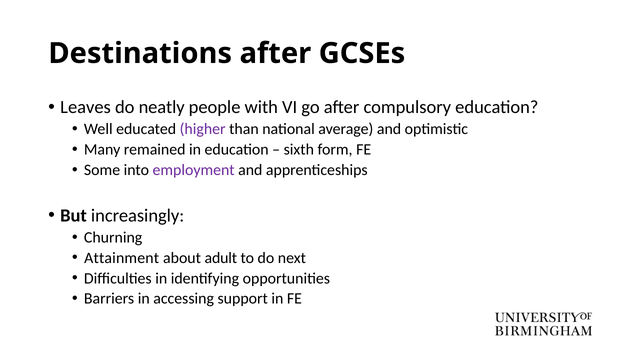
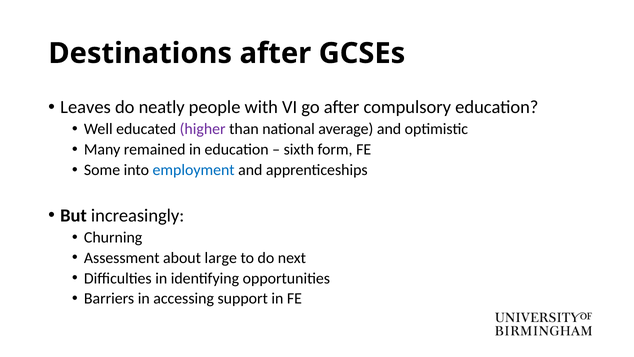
employment colour: purple -> blue (194, 170)
Attainment: Attainment -> Assessment (122, 258)
adult: adult -> large (221, 258)
